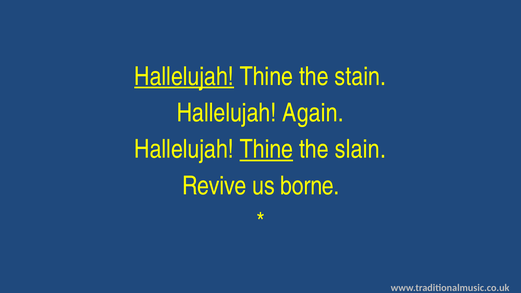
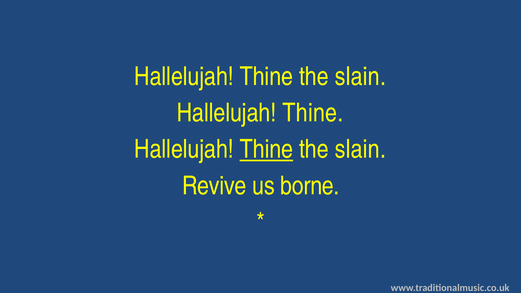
Hallelujah underline: present -> none (184, 76)
stain: stain -> slain (360, 76)
Again: Again -> Thine (313, 113)
